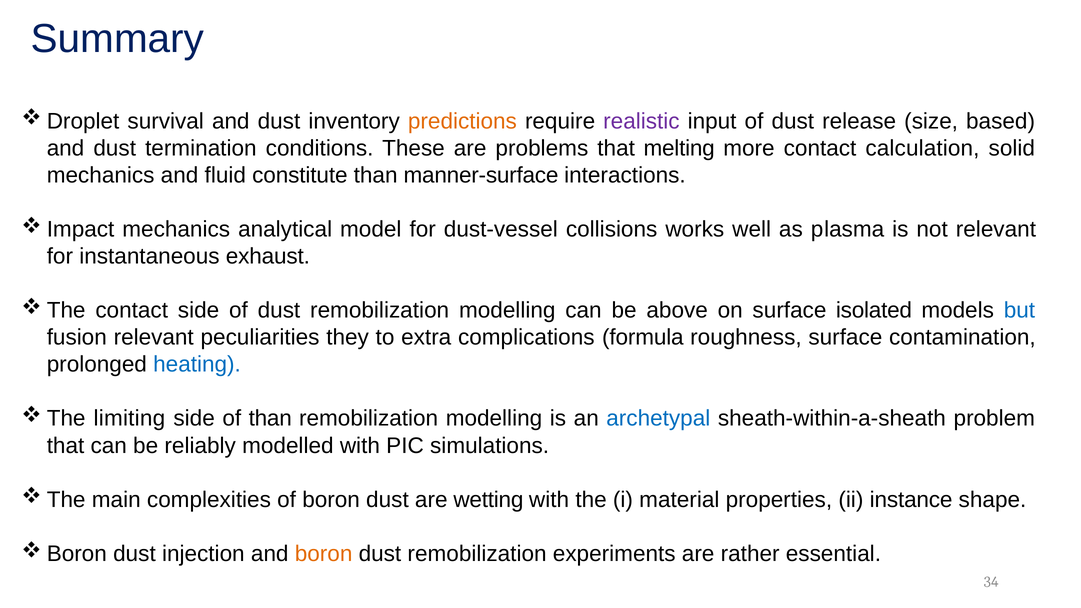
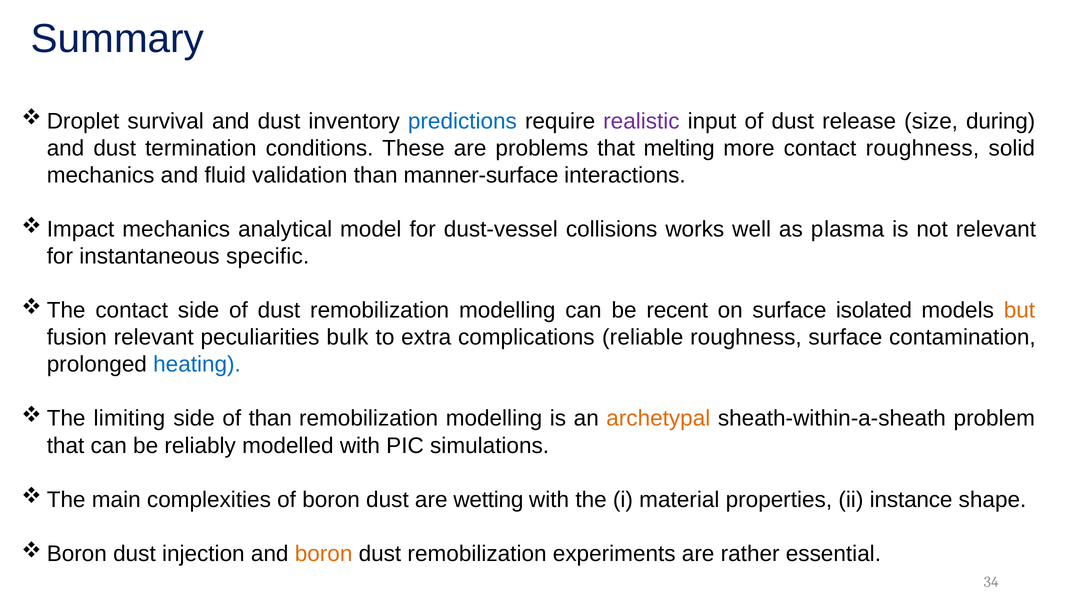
predictions colour: orange -> blue (462, 121)
based: based -> during (1001, 121)
contact calculation: calculation -> roughness (922, 148)
constitute: constitute -> validation (300, 175)
exhaust: exhaust -> specific (268, 256)
above: above -> recent (677, 310)
but colour: blue -> orange (1019, 310)
they: they -> bulk (347, 337)
formula: formula -> reliable (643, 337)
archetypal colour: blue -> orange (658, 419)
